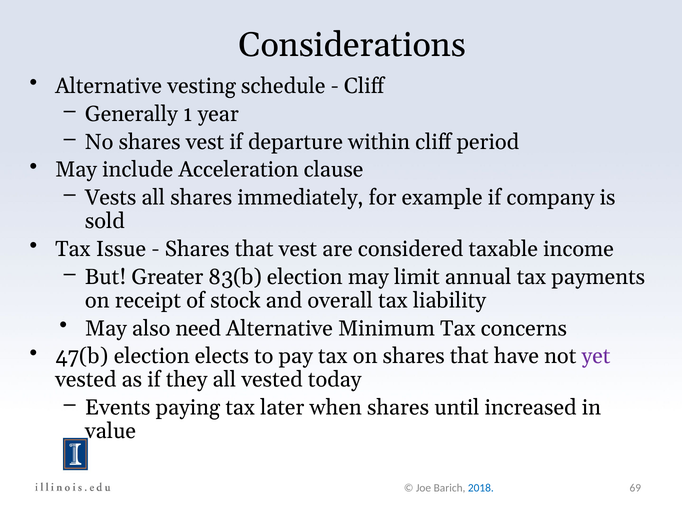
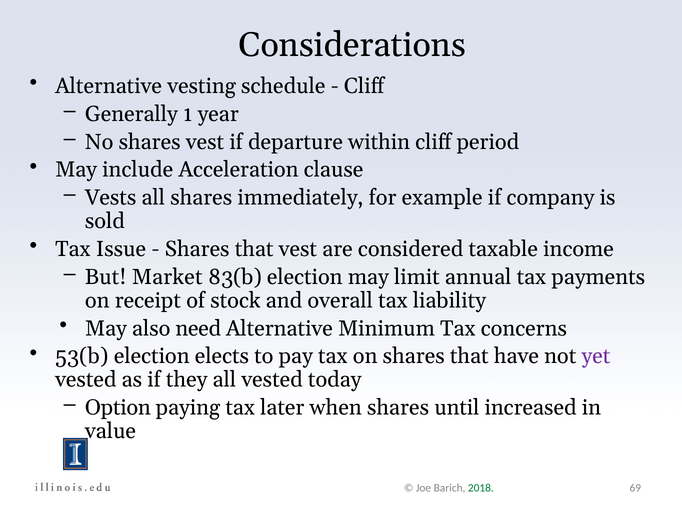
Greater: Greater -> Market (167, 277)
47(b: 47(b -> 53(b (82, 357)
Events: Events -> Option (118, 408)
2018 colour: blue -> green (481, 488)
